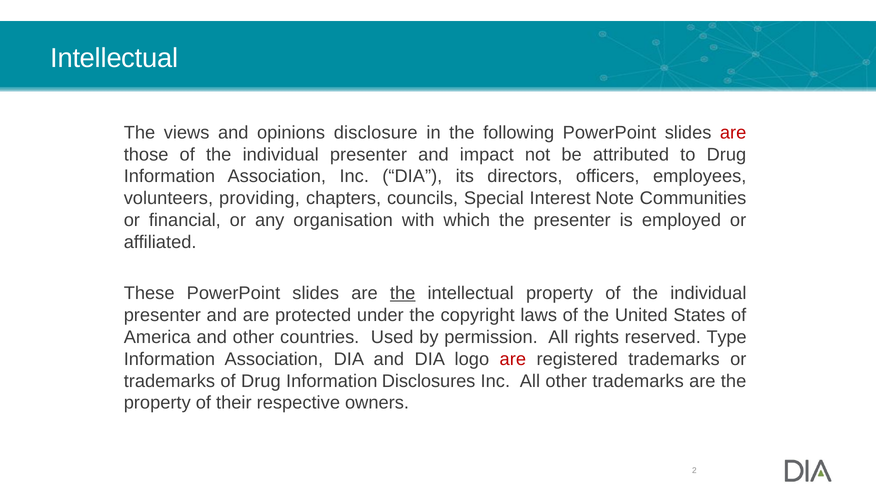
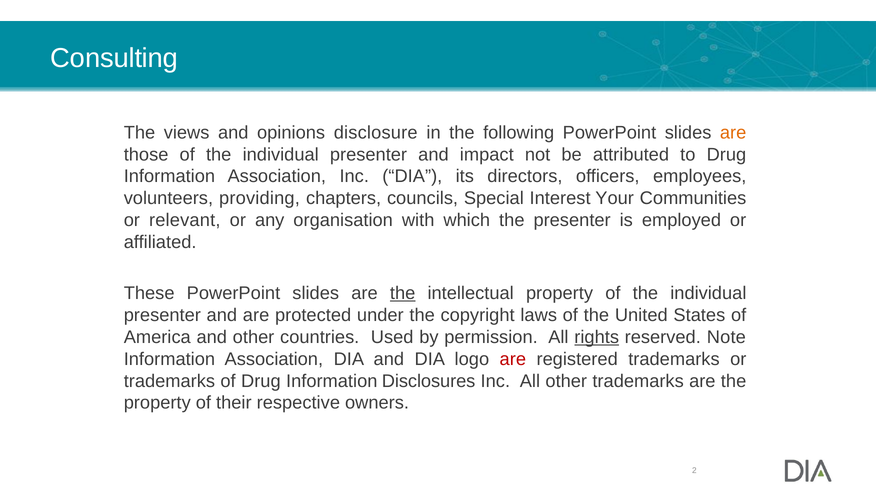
Intellectual: Intellectual -> Consulting (114, 58)
are colour: red -> orange (733, 133)
Note: Note -> Your (615, 198)
financial: financial -> relevant (185, 220)
rights underline: none -> present (597, 337)
Type: Type -> Note (726, 337)
